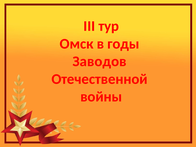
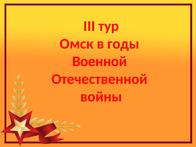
Заводов: Заводов -> Военной (100, 61)
